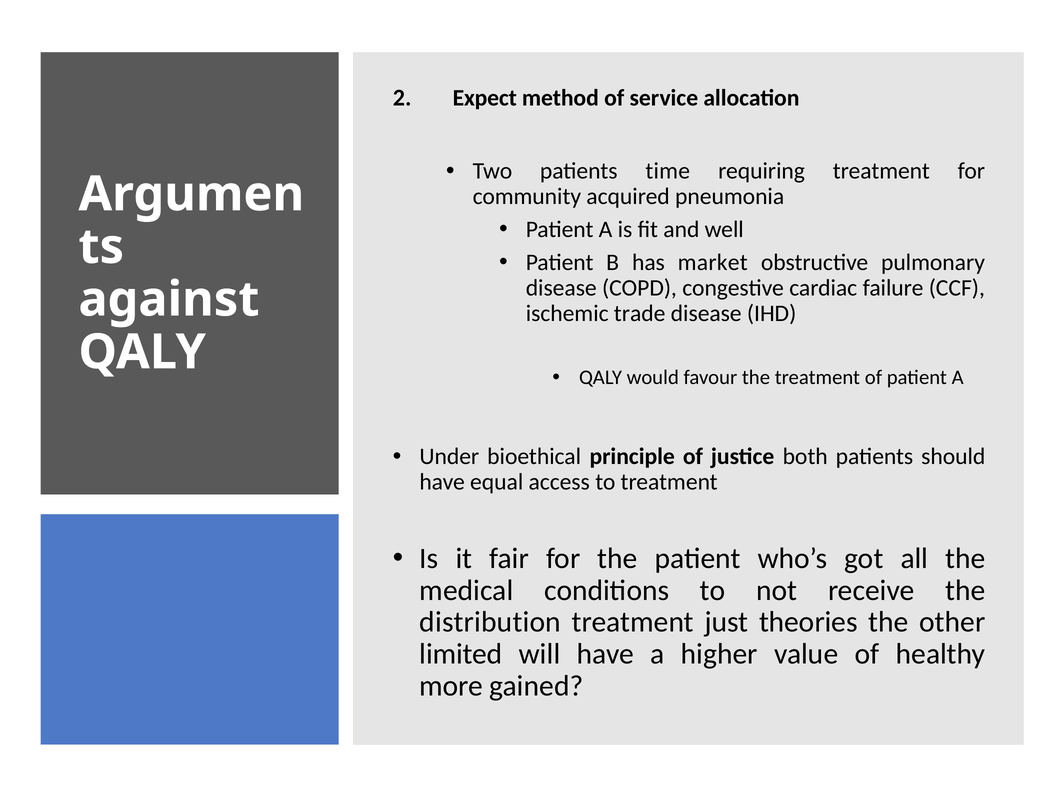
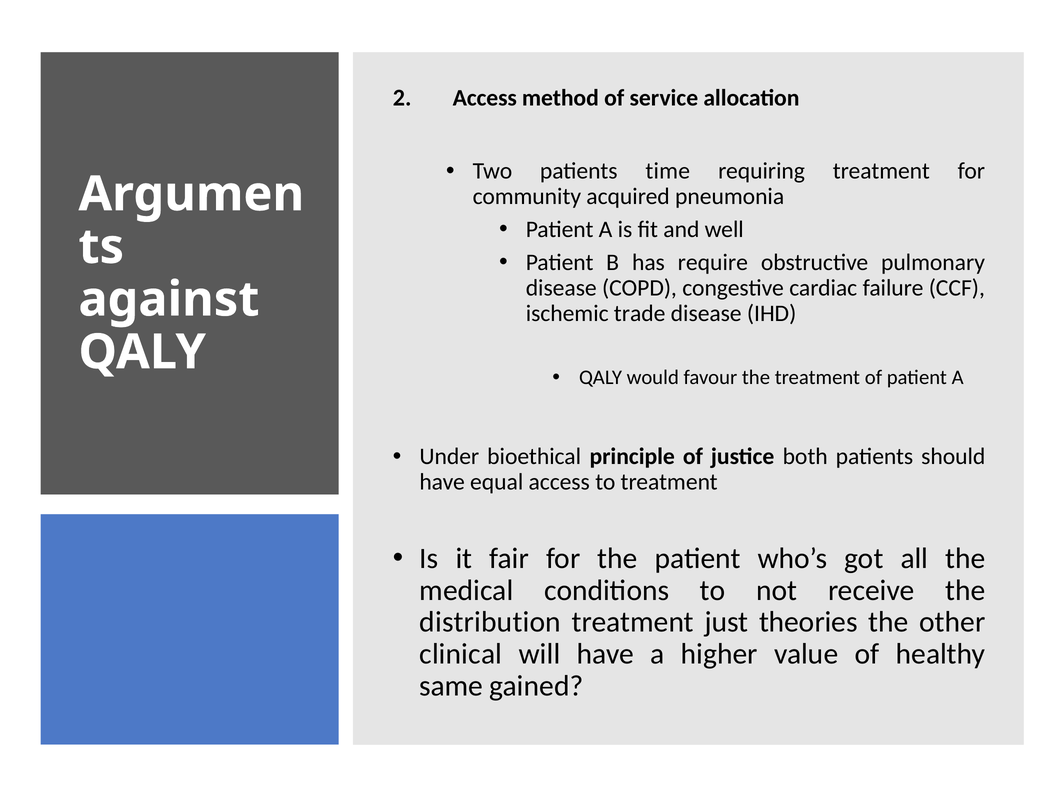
Expect: Expect -> Access (485, 98)
market: market -> require (713, 262)
limited: limited -> clinical (461, 654)
more: more -> same (451, 686)
